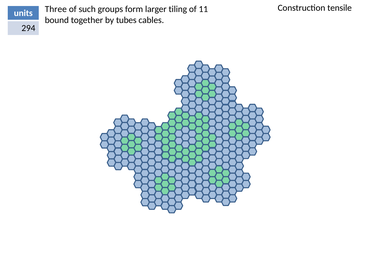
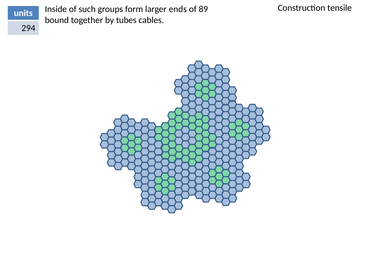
Three: Three -> Inside (56, 9)
tiling: tiling -> ends (178, 9)
11: 11 -> 89 (203, 9)
